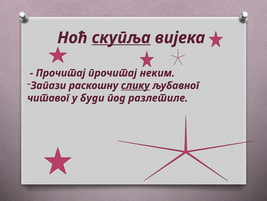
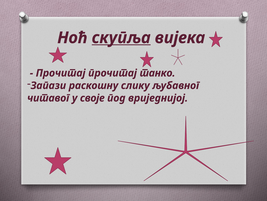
неким: неким -> танко (157, 73)
слику underline: present -> none (135, 85)
буди: буди -> своје (92, 98)
разлетиле: разлетиле -> вриједнијој (158, 98)
